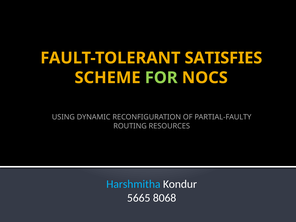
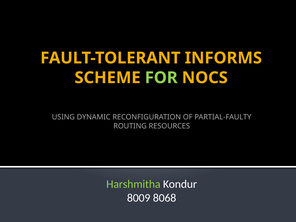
SATISFIES: SATISFIES -> INFORMS (223, 58)
Harshmitha colour: light blue -> light green (133, 184)
5665: 5665 -> 8009 (139, 198)
